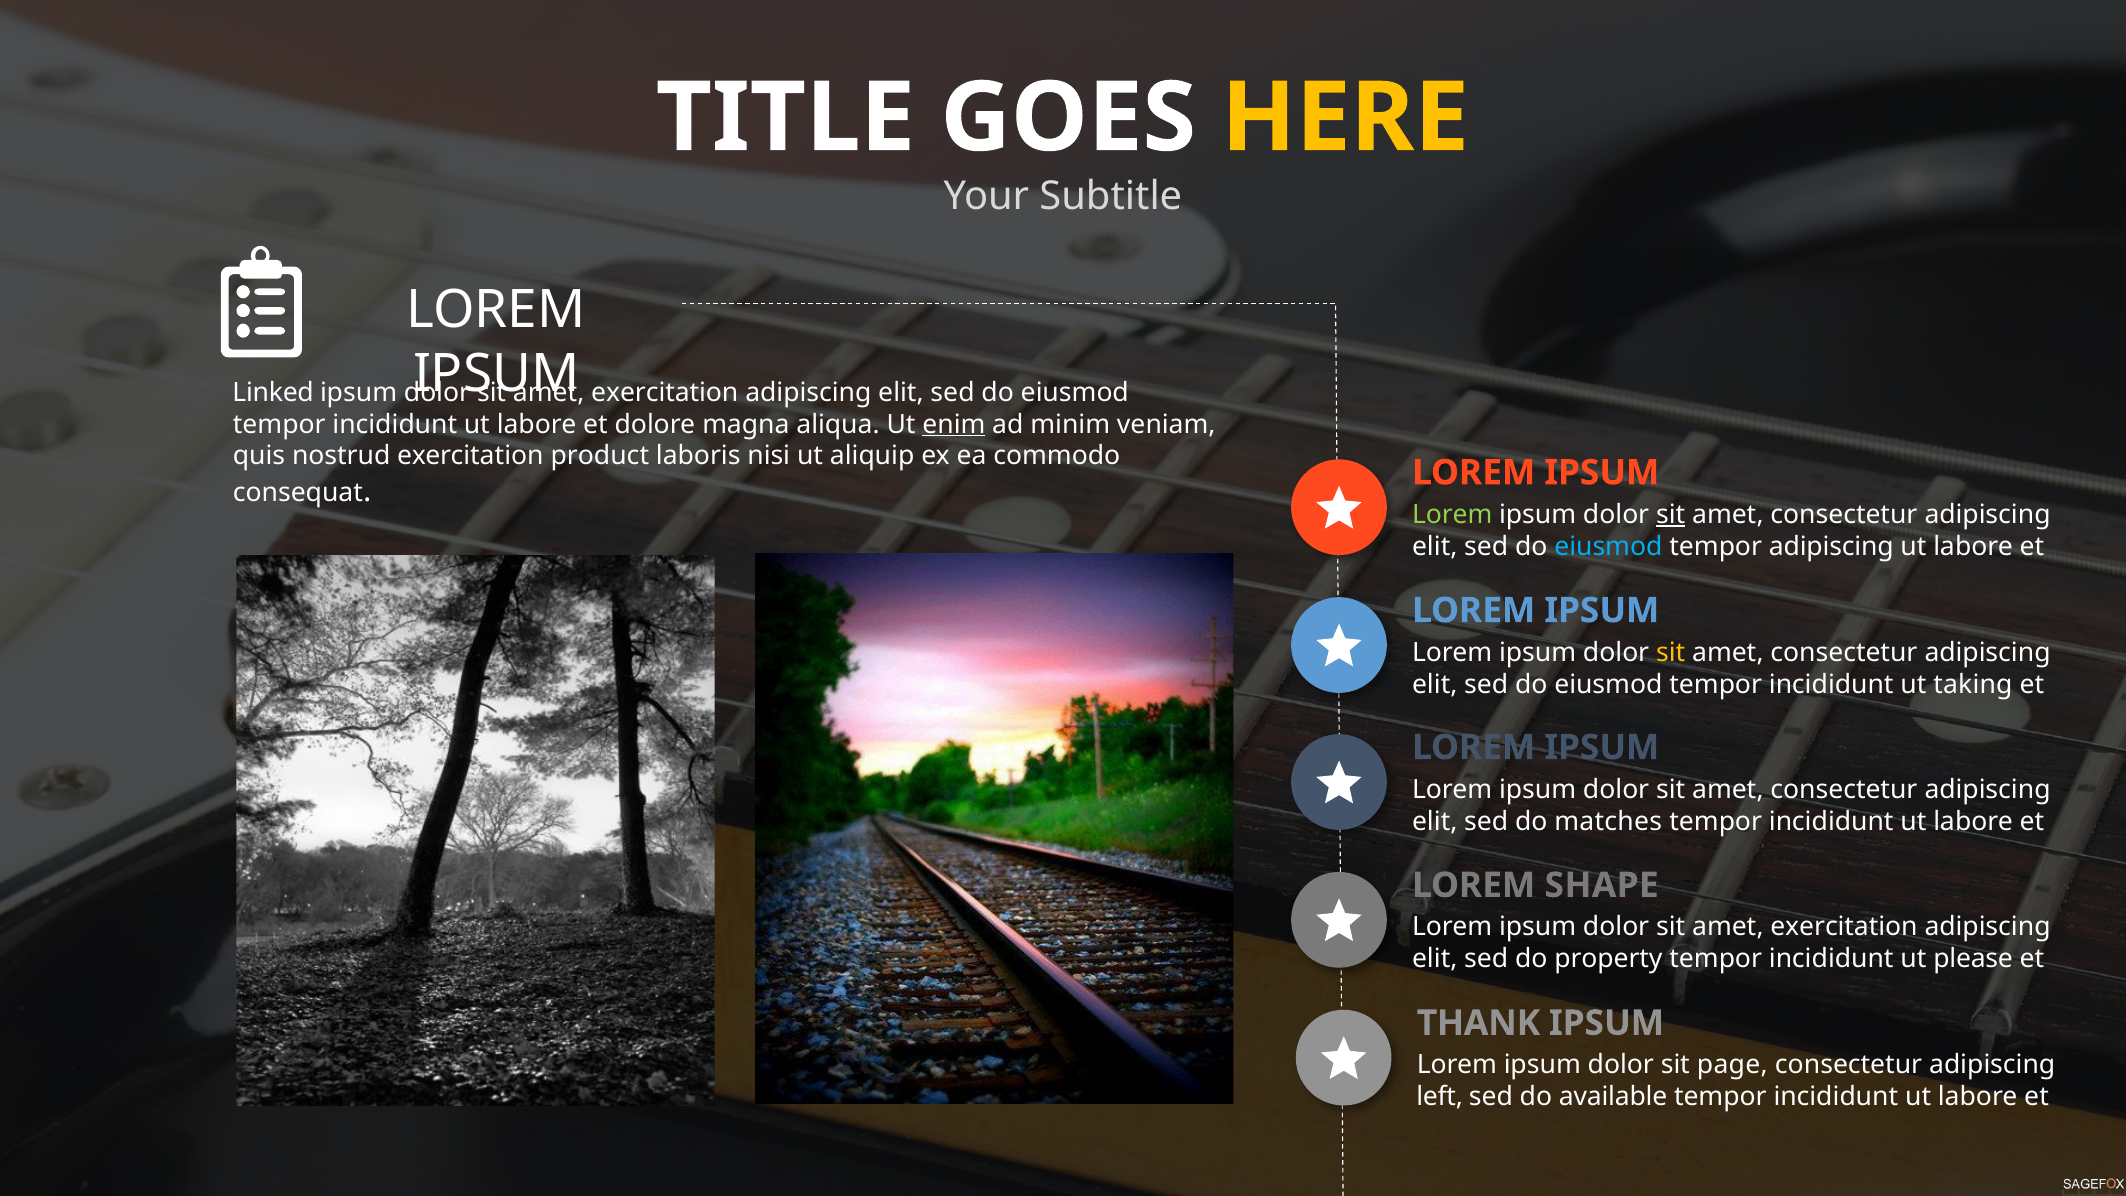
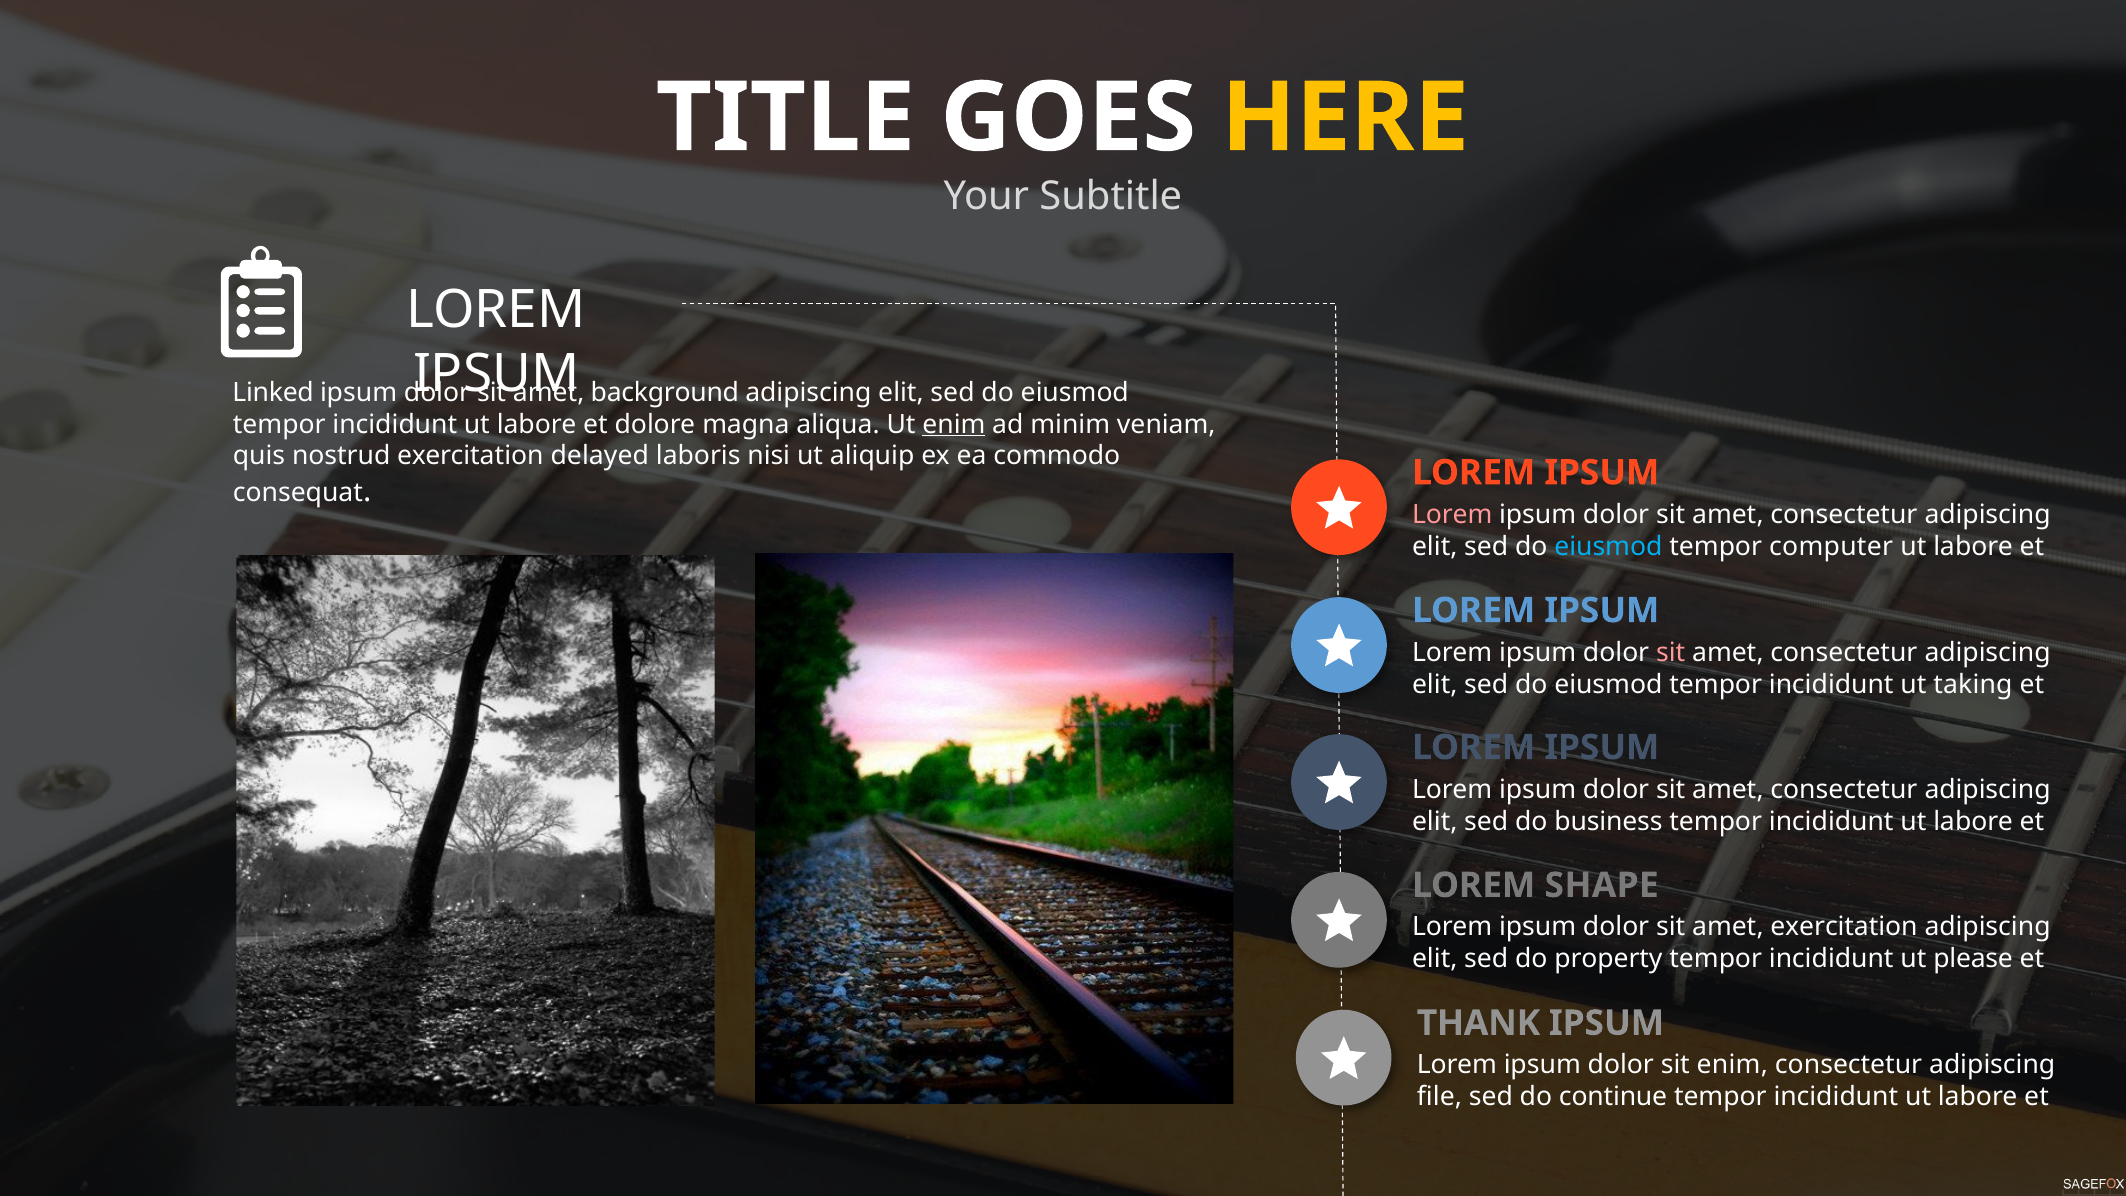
exercitation: exercitation -> background (665, 392)
product: product -> delayed (600, 456)
Lorem colour: light green -> pink (1452, 515)
sit underline: present -> none (1671, 515)
tempor adipiscing: adipiscing -> computer (1831, 546)
sit colour: yellow -> pink (1671, 652)
matches: matches -> business (1608, 821)
sit page: page -> enim (1732, 1065)
left: left -> file (1439, 1097)
available: available -> continue (1613, 1097)
